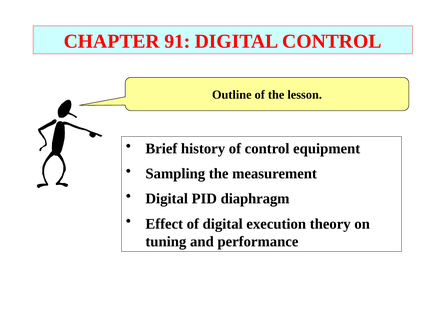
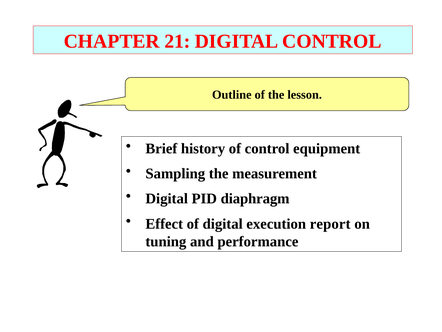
91: 91 -> 21 (177, 41)
theory: theory -> report (330, 223)
